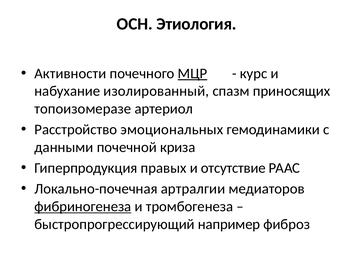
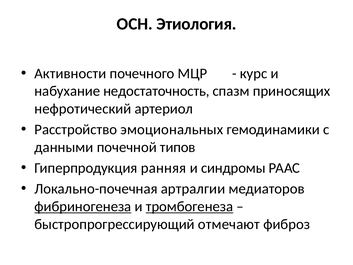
МЦР underline: present -> none (192, 73)
изолированный: изолированный -> недостаточность (156, 91)
топоизомеразе: топоизомеразе -> нефротический (83, 109)
криза: криза -> типов (178, 147)
правых: правых -> ранняя (164, 168)
отсутствие: отсутствие -> синдромы (233, 168)
тромбогенеза underline: none -> present (190, 206)
например: например -> отмечают (229, 224)
